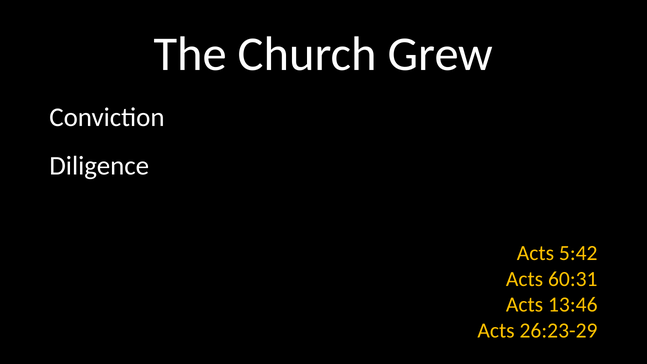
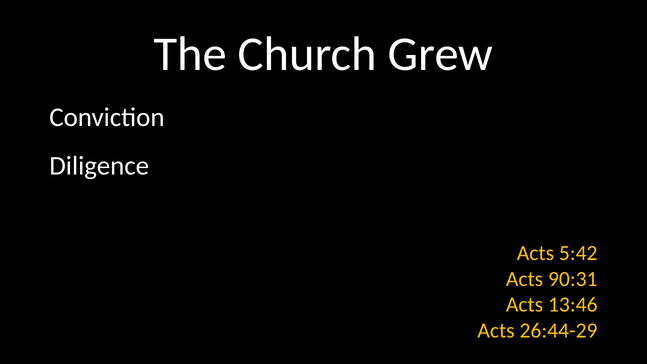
60:31: 60:31 -> 90:31 (573, 279)
26:23-29: 26:23-29 -> 26:44-29 (559, 331)
